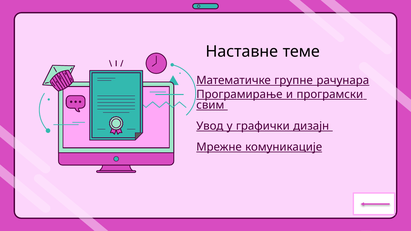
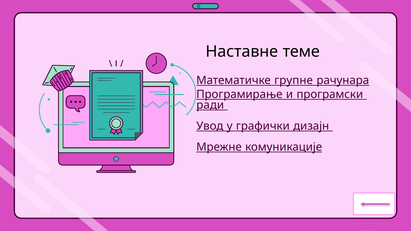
свим: свим -> ради (210, 105)
